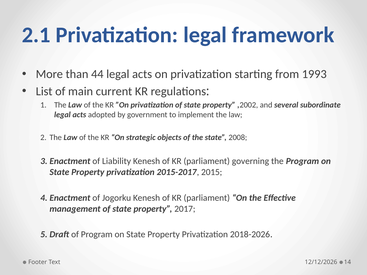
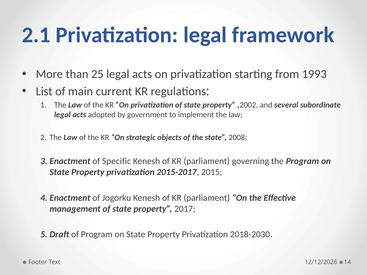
44: 44 -> 25 (97, 74)
Liability: Liability -> Specific (117, 161)
2018-2026: 2018-2026 -> 2018-2030 (250, 235)
